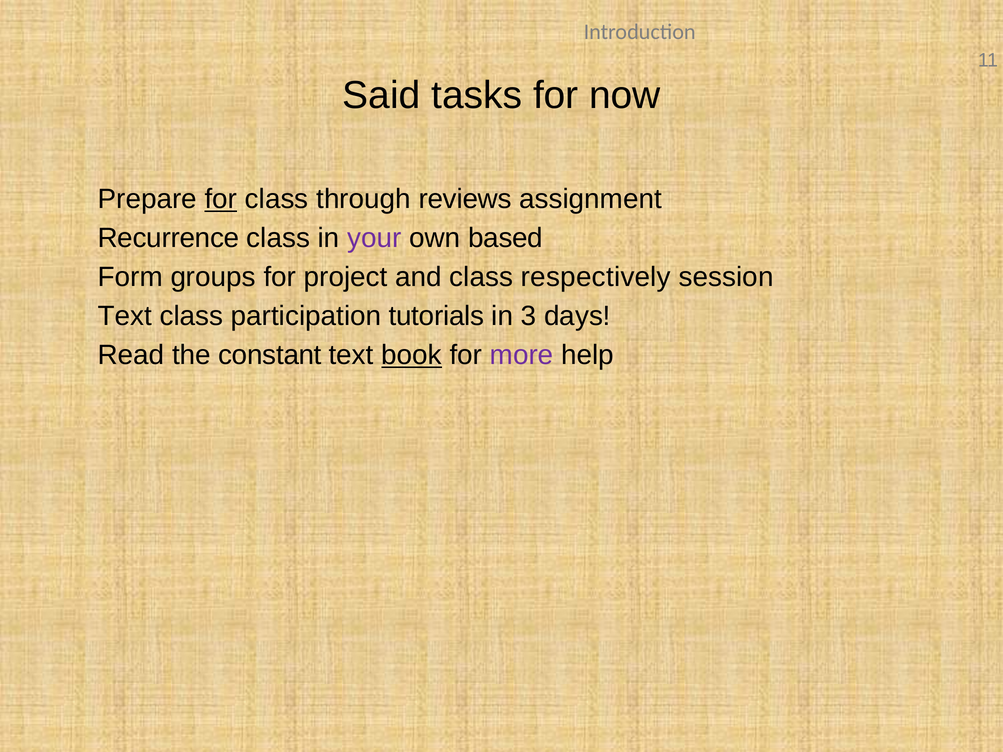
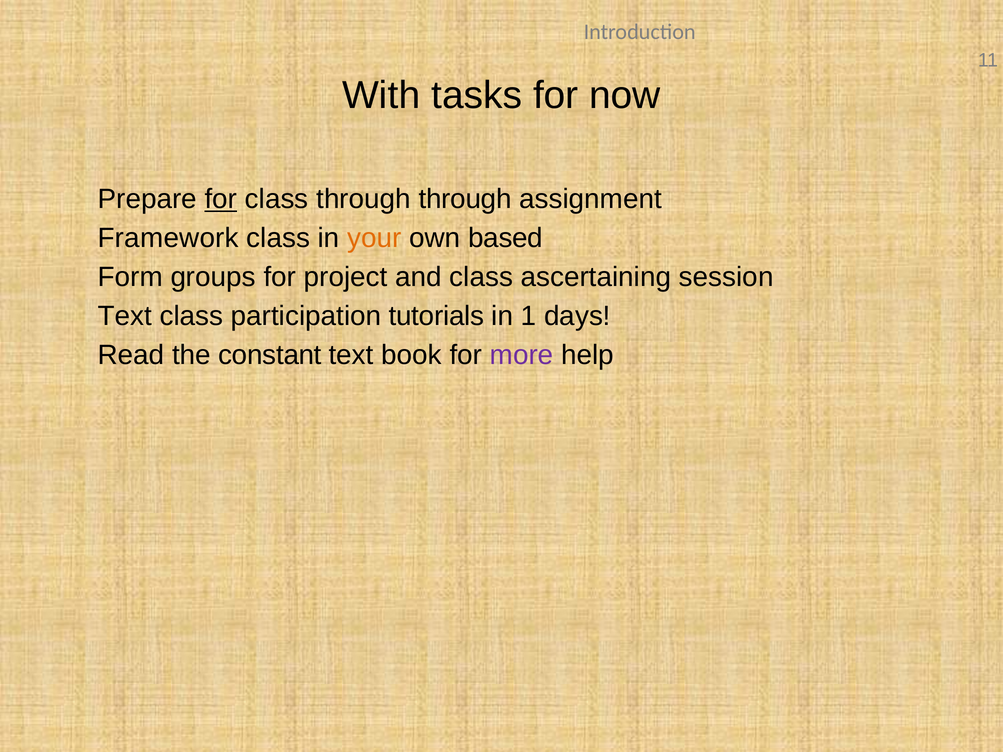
Said: Said -> With (381, 96)
through reviews: reviews -> through (465, 199)
Recurrence: Recurrence -> Framework (168, 238)
your colour: purple -> orange (374, 238)
respectively: respectively -> ascertaining (596, 277)
3: 3 -> 1 (529, 316)
book underline: present -> none (412, 355)
